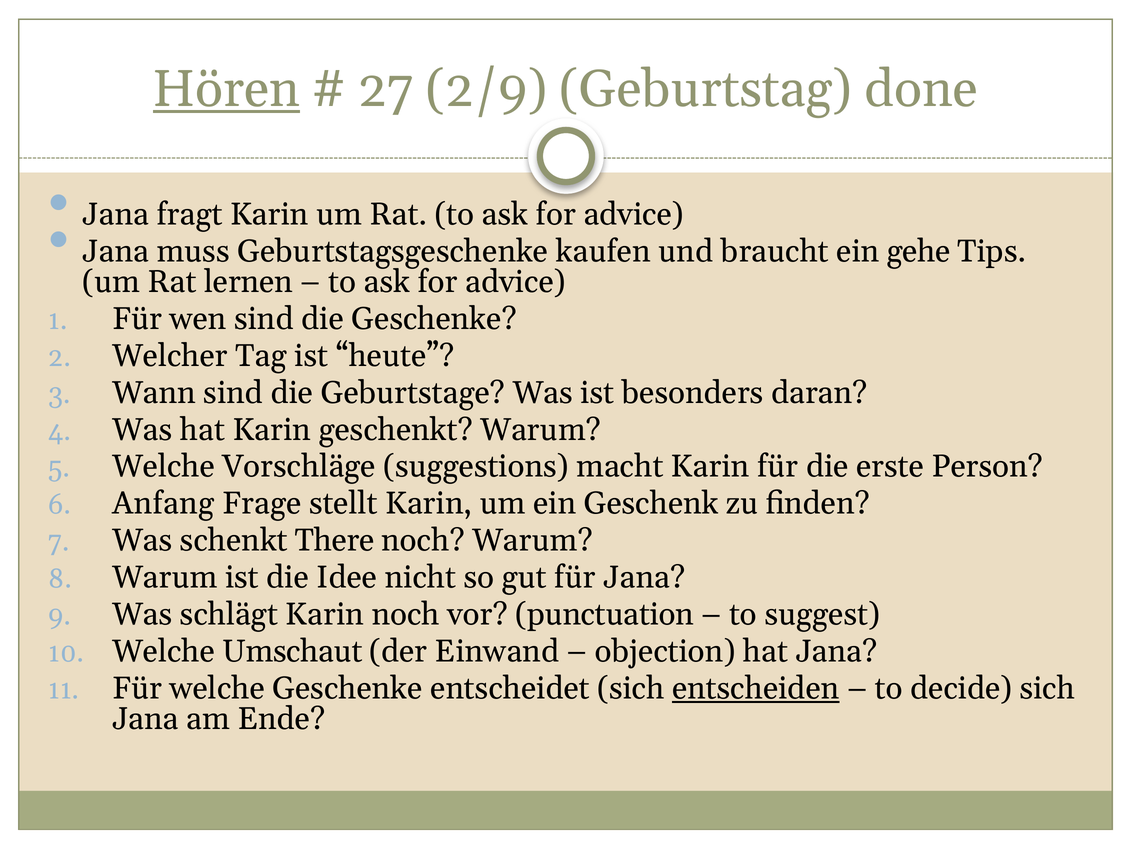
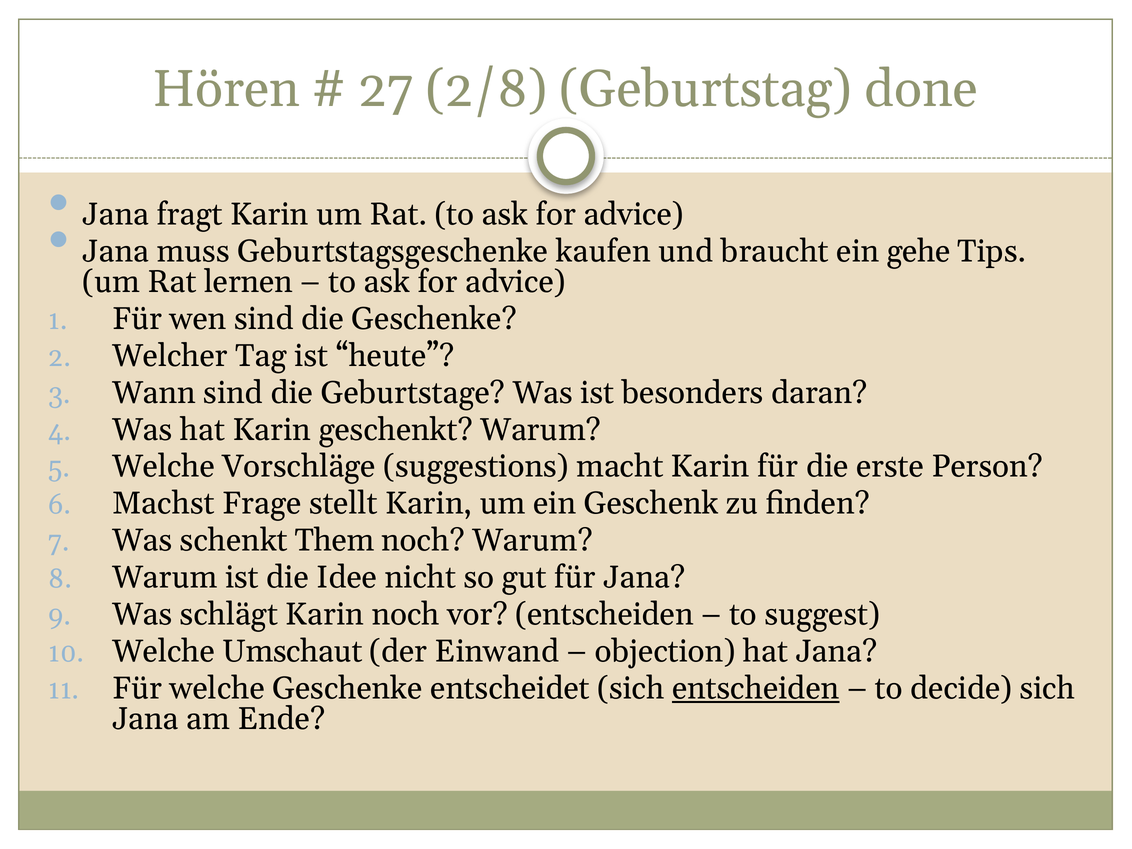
Hören underline: present -> none (226, 89)
2/9: 2/9 -> 2/8 (487, 89)
Anfang: Anfang -> Machst (163, 504)
There: There -> Them (335, 541)
vor punctuation: punctuation -> entscheiden (605, 615)
